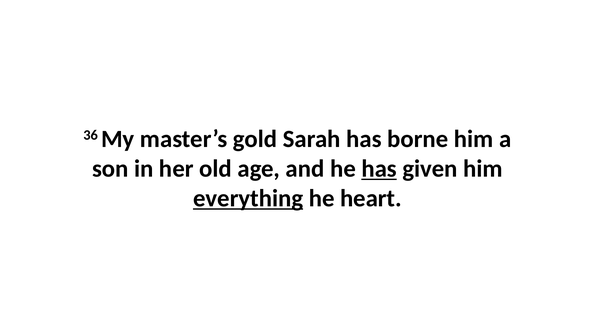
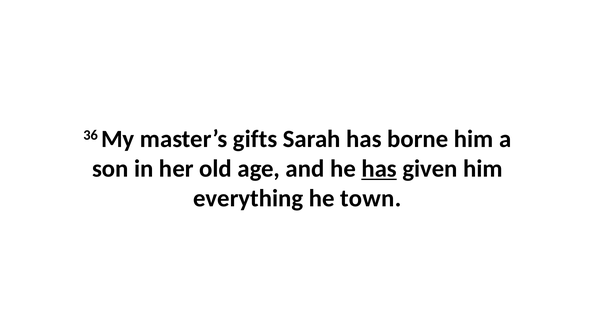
gold: gold -> gifts (255, 139)
everything underline: present -> none (248, 199)
heart: heart -> town (371, 199)
